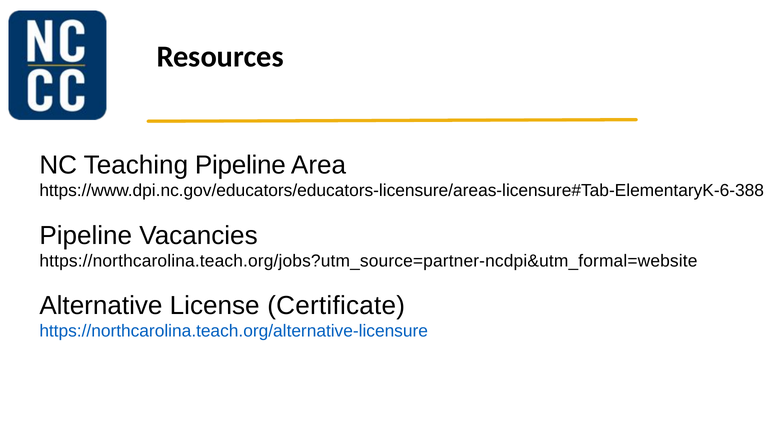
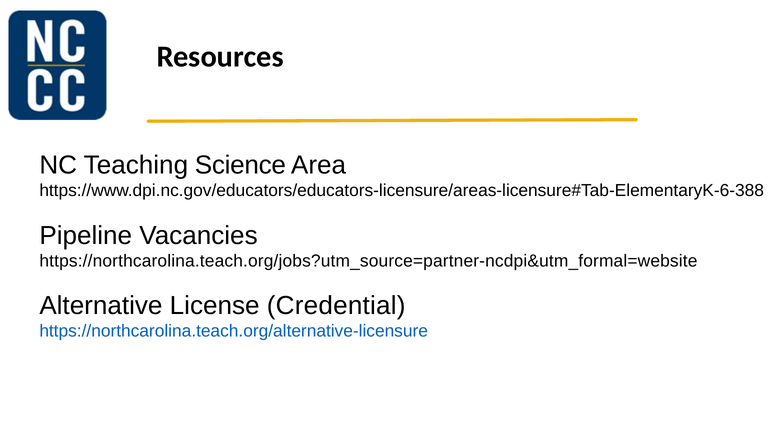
Teaching Pipeline: Pipeline -> Science (240, 165)
Certificate: Certificate -> Credential (336, 306)
